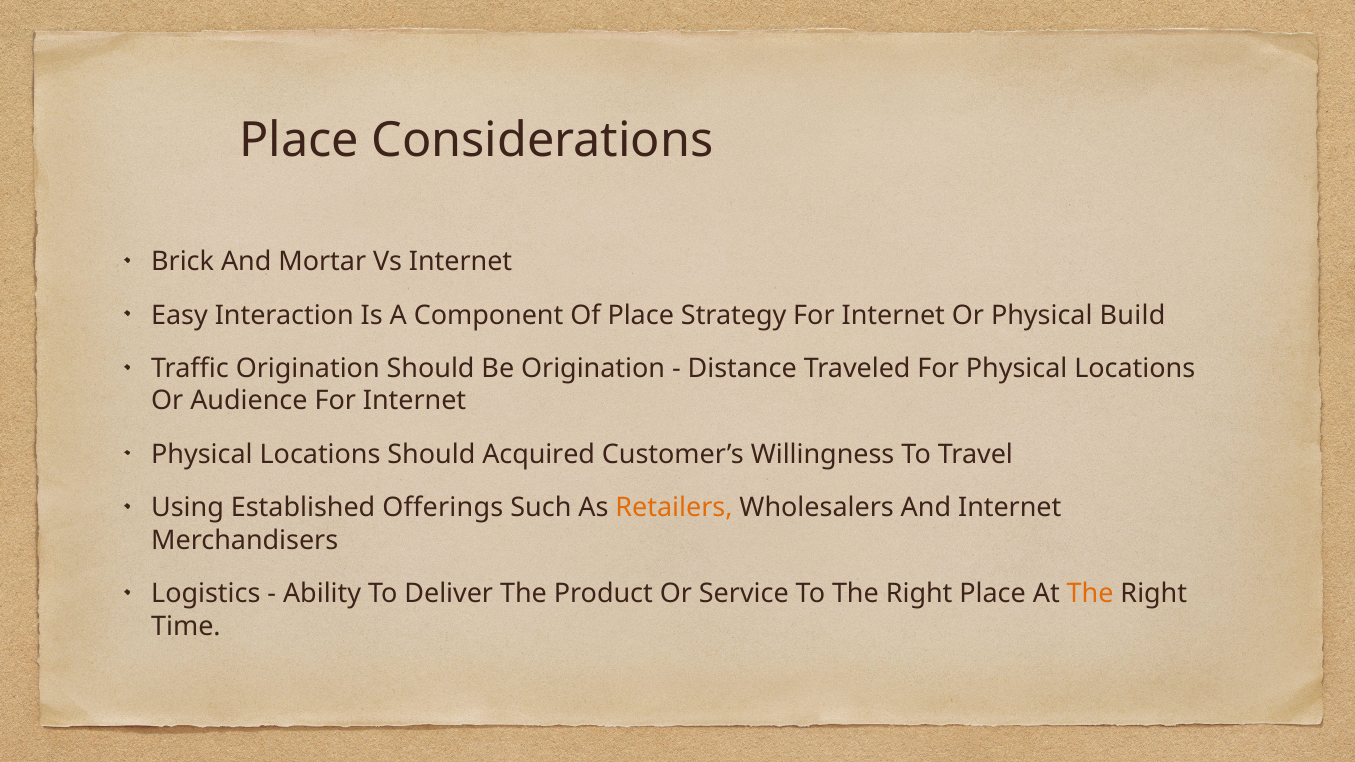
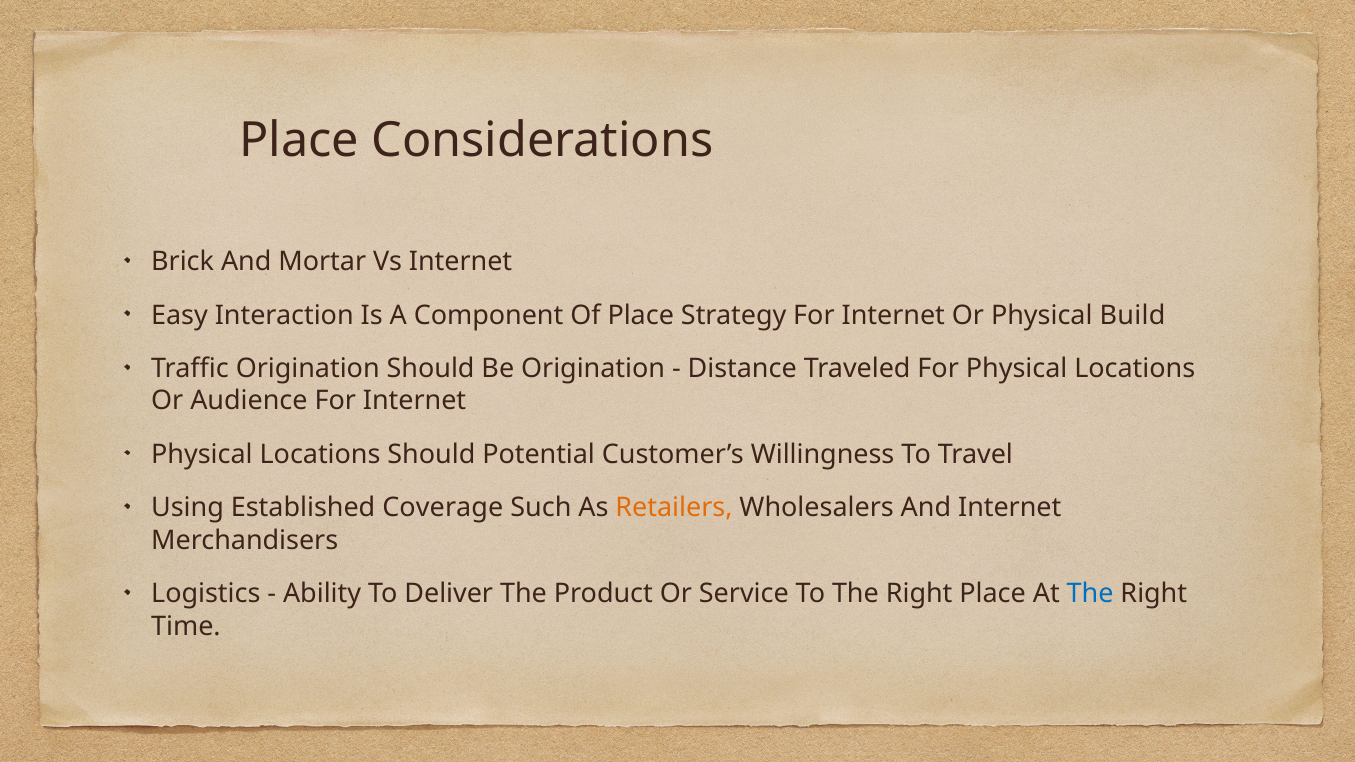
Acquired: Acquired -> Potential (539, 455)
Offerings: Offerings -> Coverage (443, 508)
The colour: orange -> blue (1090, 594)
